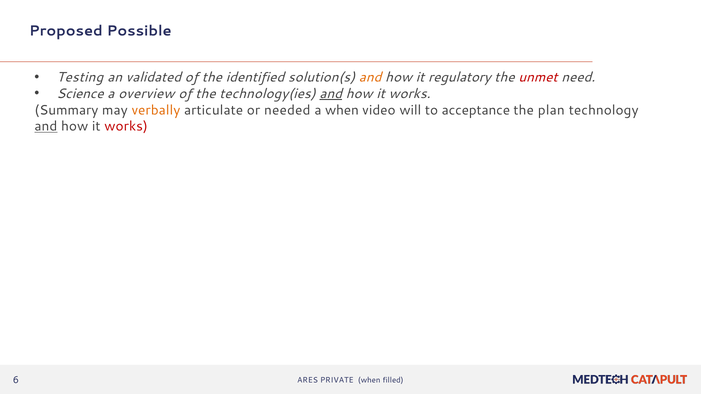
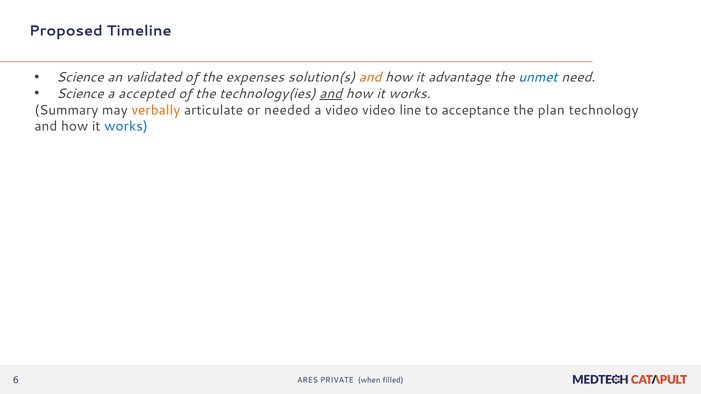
Possible: Possible -> Timeline (139, 31)
Testing: Testing -> Science (80, 77)
identified: identified -> expenses (255, 77)
regulatory: regulatory -> advantage (459, 77)
unmet colour: red -> blue (538, 77)
overview: overview -> accepted (146, 94)
a when: when -> video (342, 110)
will: will -> line (410, 110)
and underline: present -> none (46, 126)
works colour: red -> blue (126, 126)
